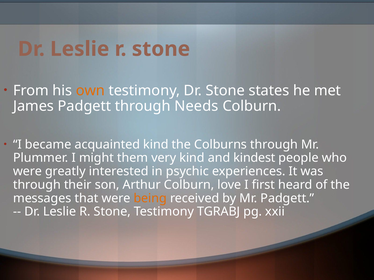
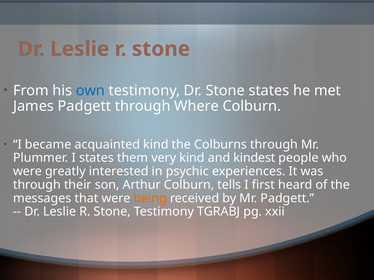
own colour: orange -> blue (90, 91)
Needs: Needs -> Where (197, 106)
I might: might -> states (96, 158)
love: love -> tells (229, 185)
